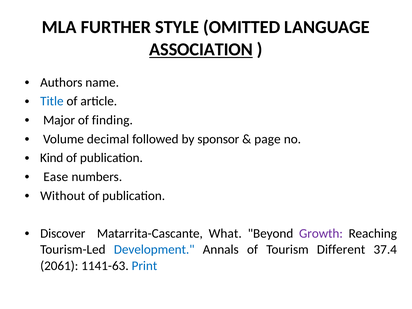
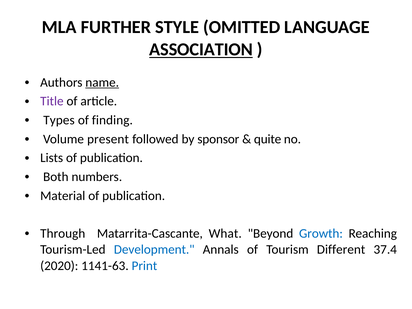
name underline: none -> present (102, 82)
Title colour: blue -> purple (52, 101)
Major: Major -> Types (59, 120)
decimal: decimal -> present (108, 139)
page: page -> quite (268, 139)
Kind: Kind -> Lists (52, 158)
Ease: Ease -> Both (56, 177)
Without: Without -> Material (63, 196)
Discover: Discover -> Through (63, 233)
Growth colour: purple -> blue (321, 233)
2061: 2061 -> 2020 (59, 266)
